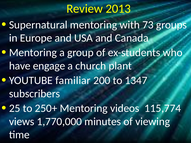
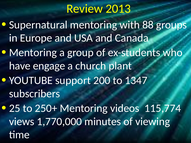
73: 73 -> 88 (148, 25)
familiar: familiar -> support (73, 81)
